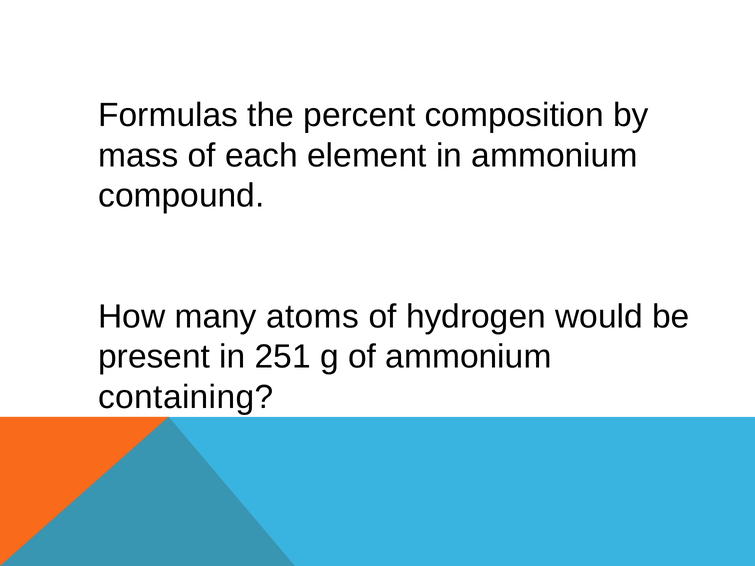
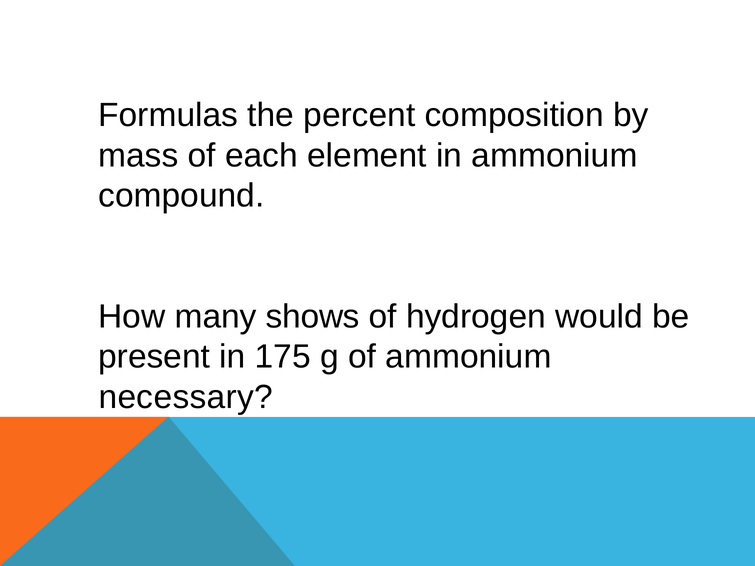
atoms: atoms -> shows (313, 317)
251: 251 -> 175 (283, 357)
containing: containing -> necessary (186, 397)
